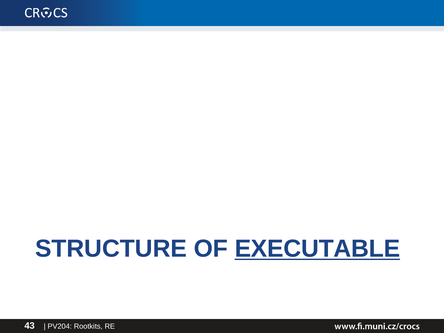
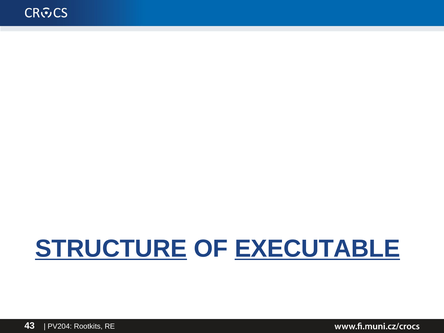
STRUCTURE underline: none -> present (111, 249)
